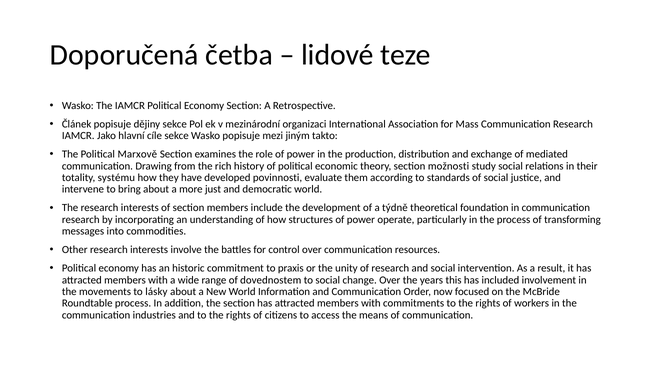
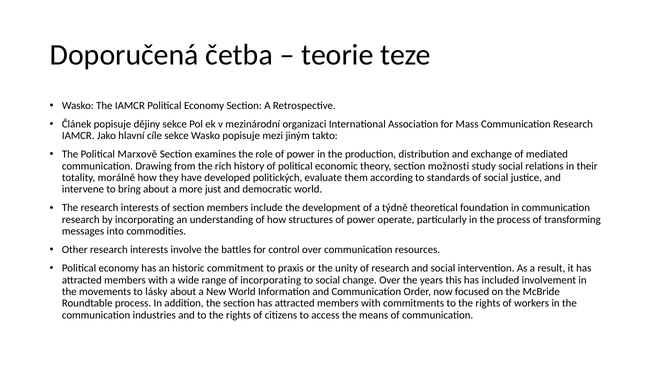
lidové: lidové -> teorie (337, 55)
systému: systému -> morálně (116, 178)
povinnosti: povinnosti -> politických (278, 178)
of dovednostem: dovednostem -> incorporating (271, 281)
